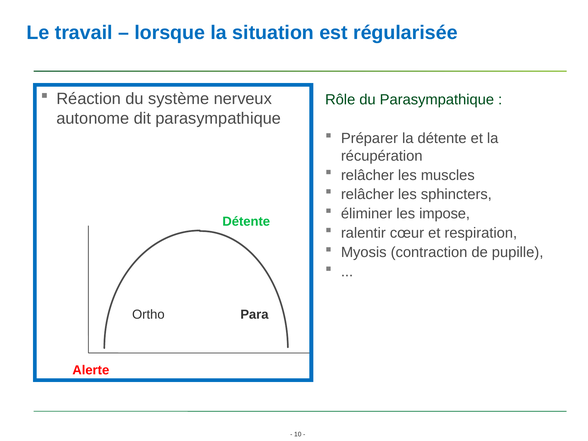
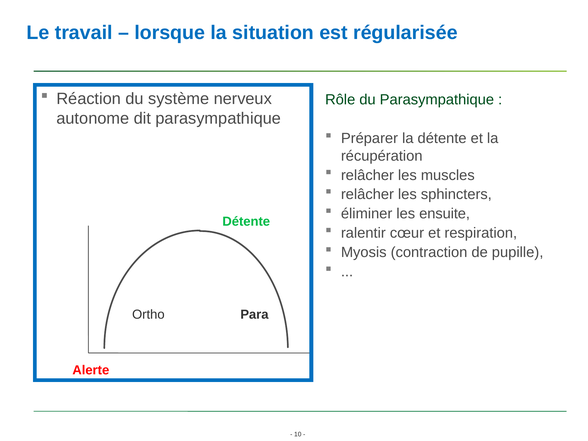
impose: impose -> ensuite (445, 214)
